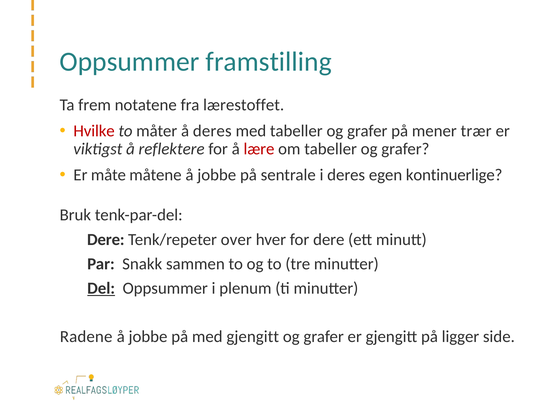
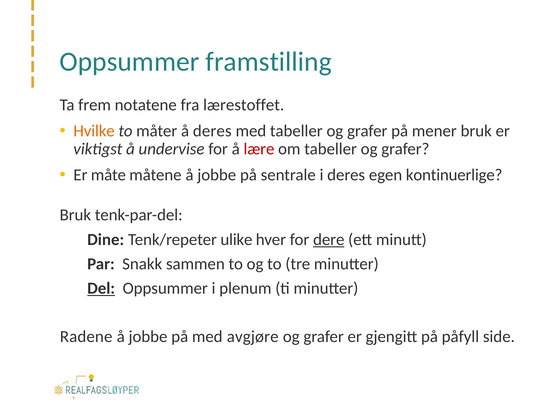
Hvilke colour: red -> orange (94, 131)
mener trær: trær -> bruk (476, 131)
reflektere: reflektere -> undervise (172, 149)
Dere: Dere -> Dine (106, 240)
over: over -> ulike (236, 240)
dere underline: none -> present (329, 240)
med gjengitt: gjengitt -> avgjøre (253, 337)
ligger: ligger -> påfyll (460, 337)
